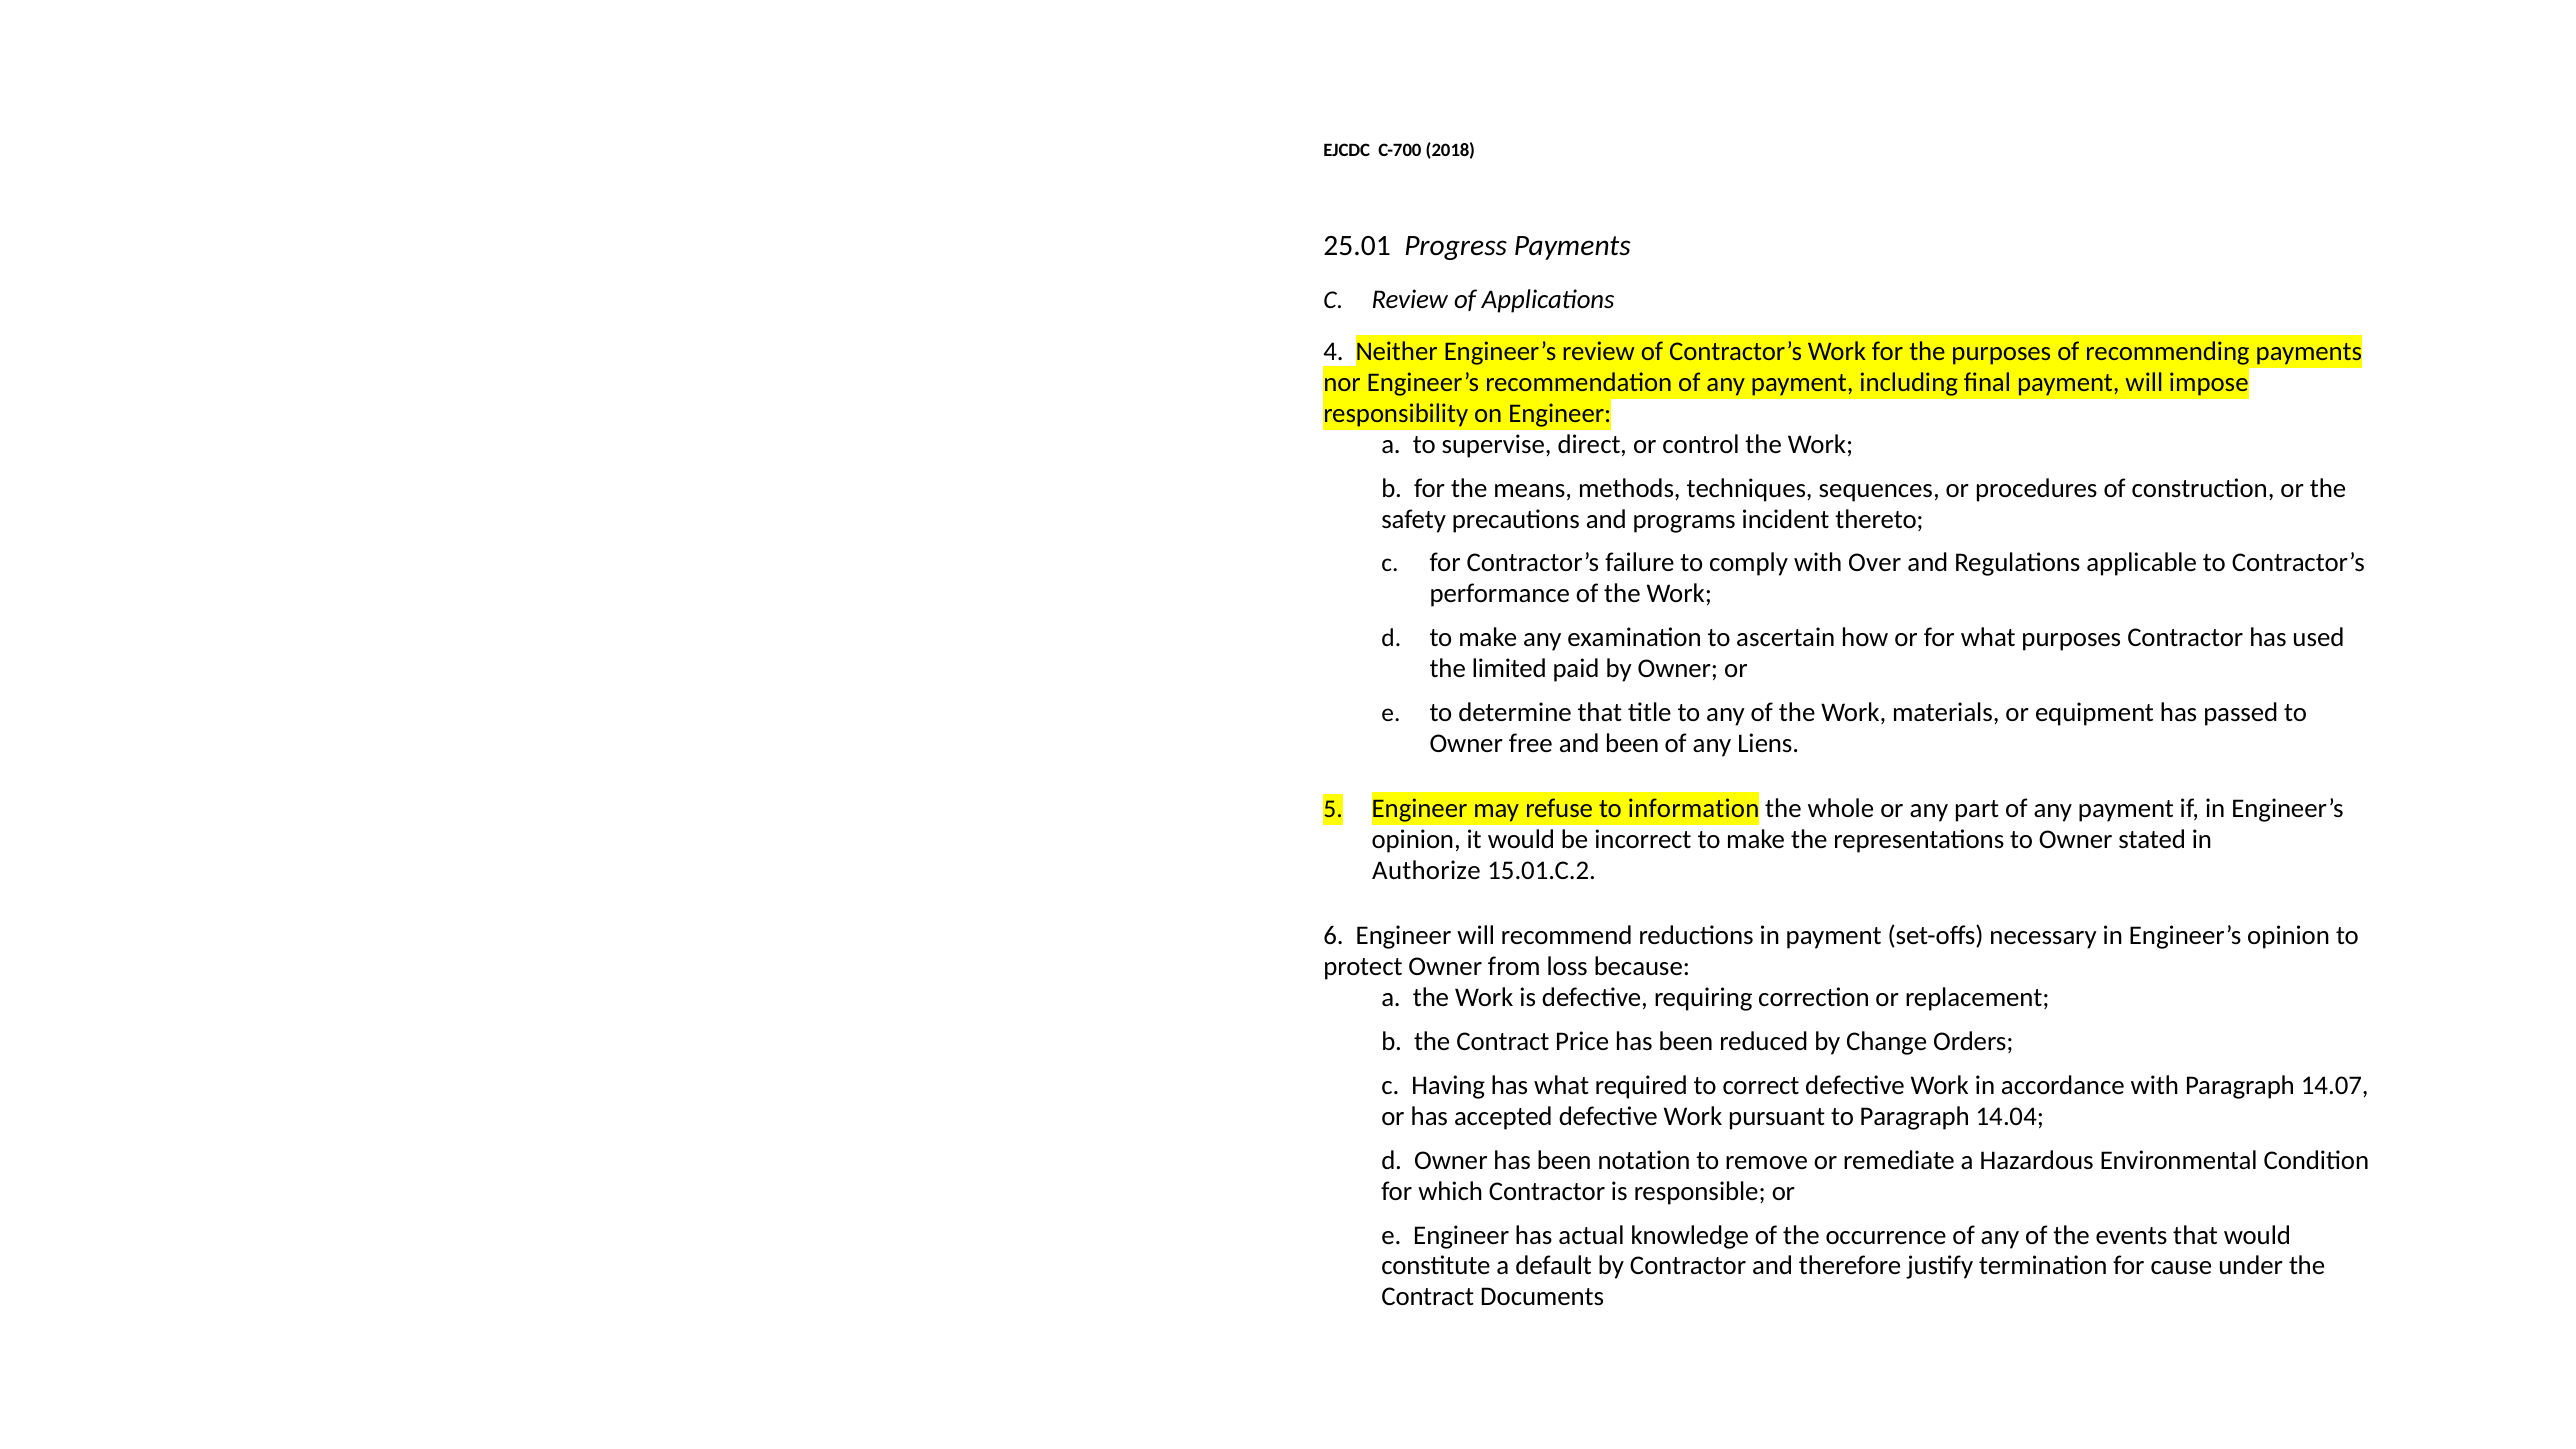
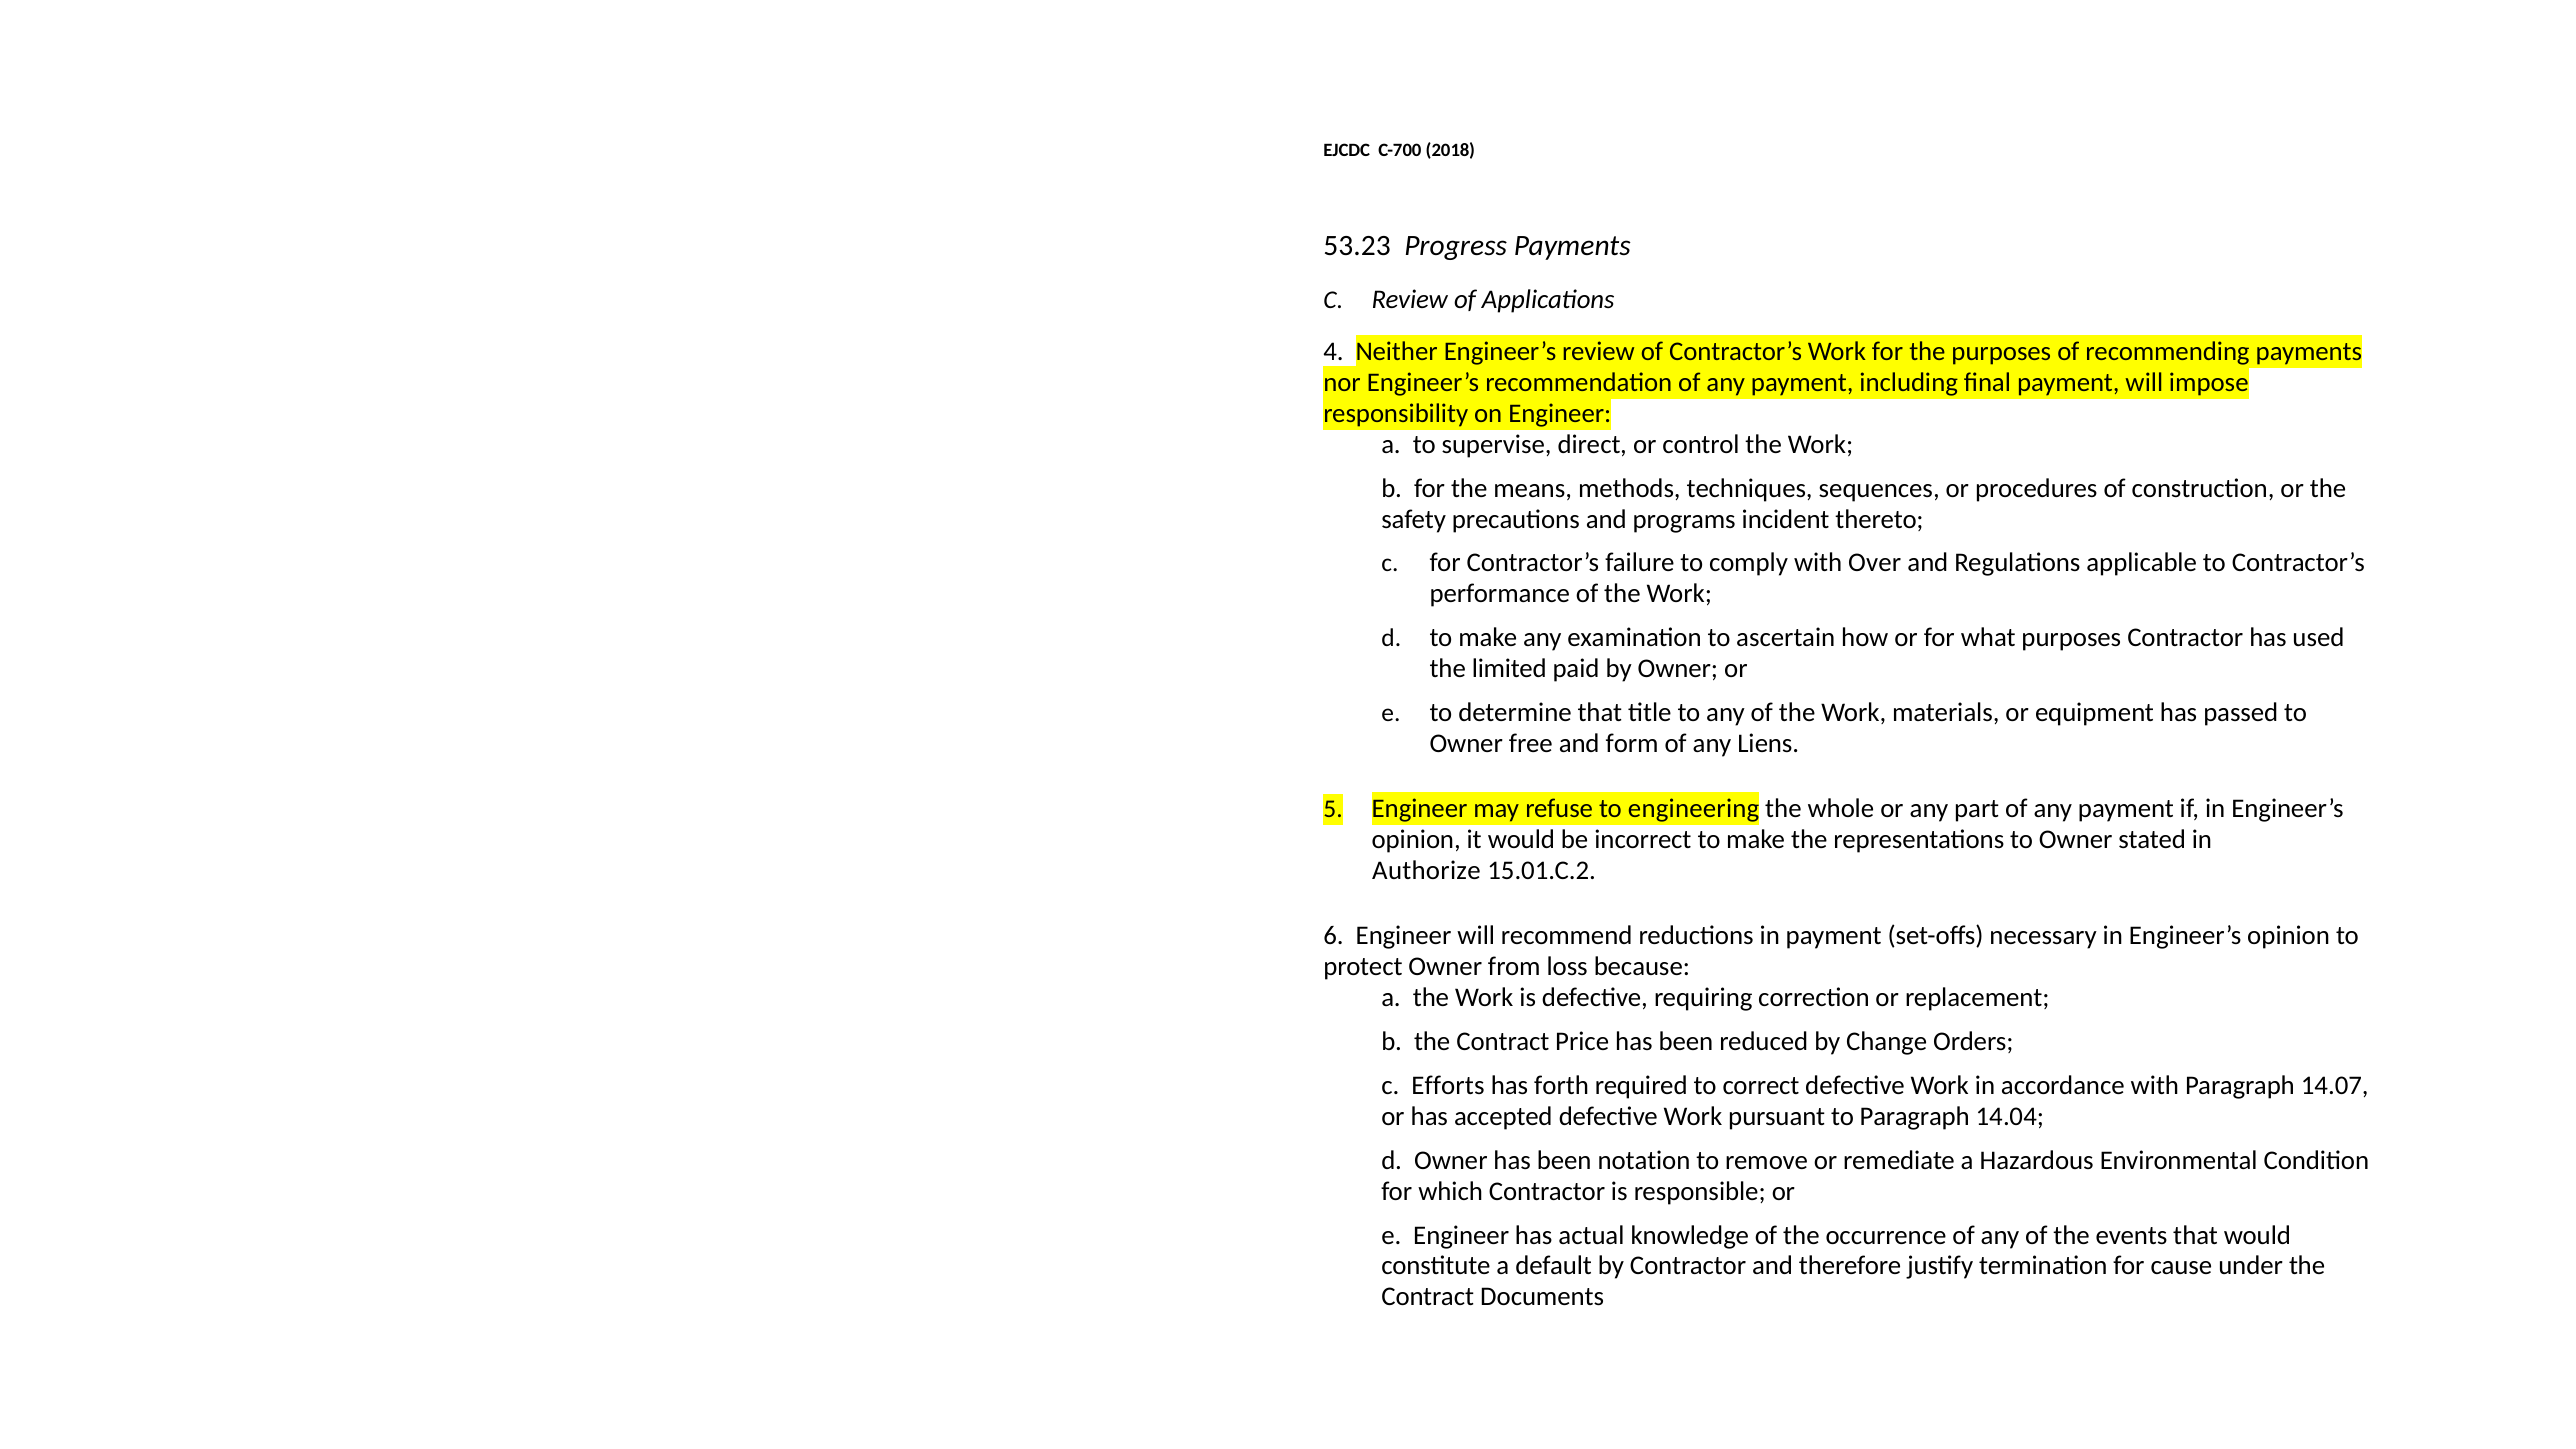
25.01: 25.01 -> 53.23 (1357, 246)
and been: been -> form (1632, 744)
information: information -> engineering (1694, 809)
Having: Having -> Efforts (1448, 1086)
has what: what -> forth (1562, 1086)
